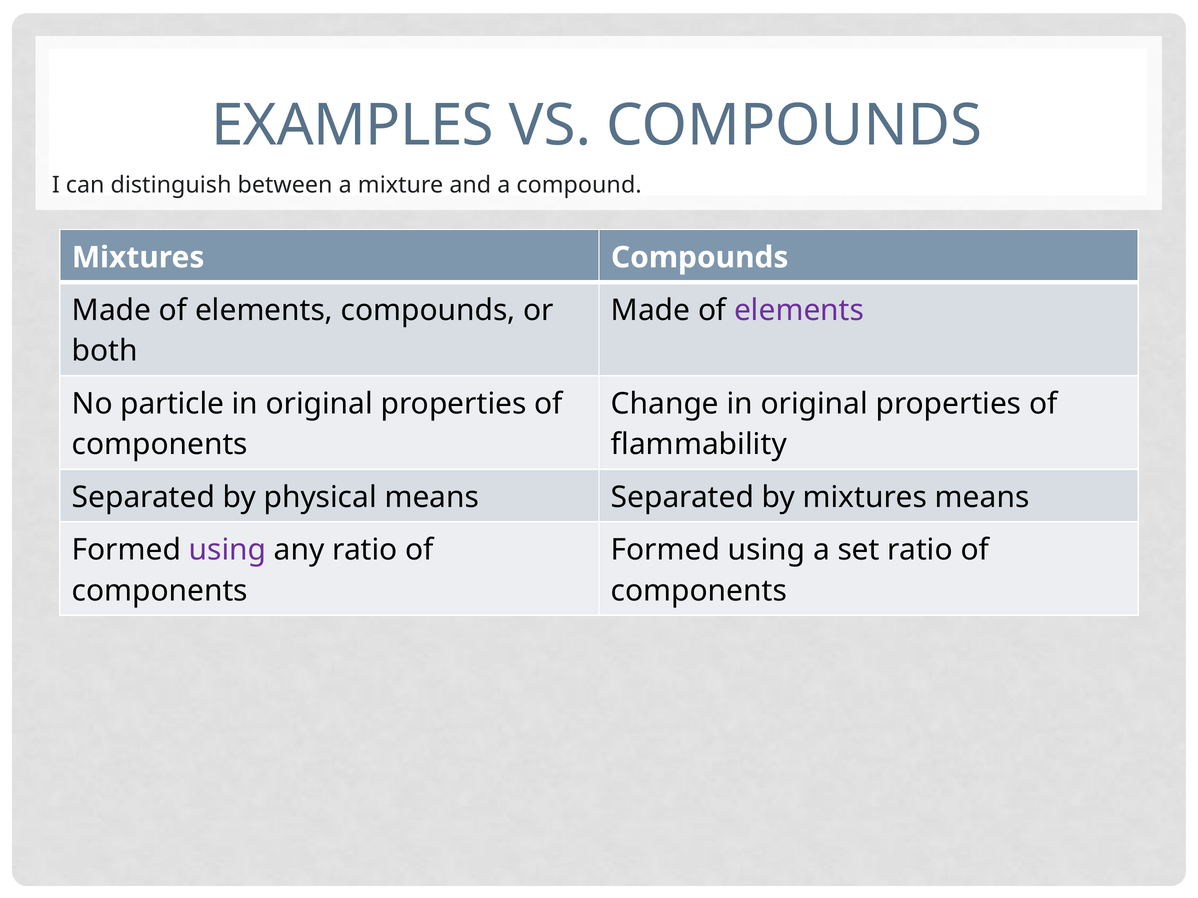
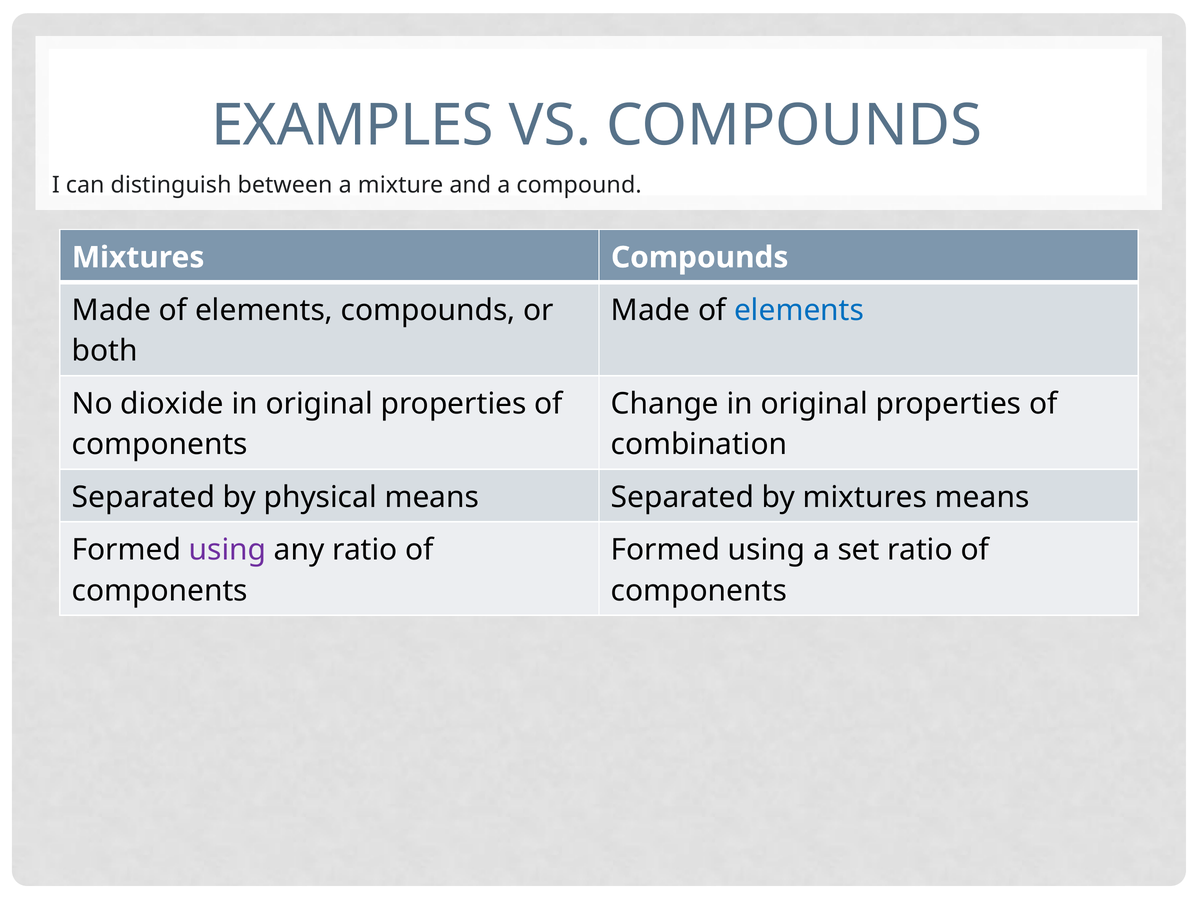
elements colour: purple -> blue (799, 310)
particle: particle -> dioxide (172, 404)
flammability: flammability -> combination (699, 445)
